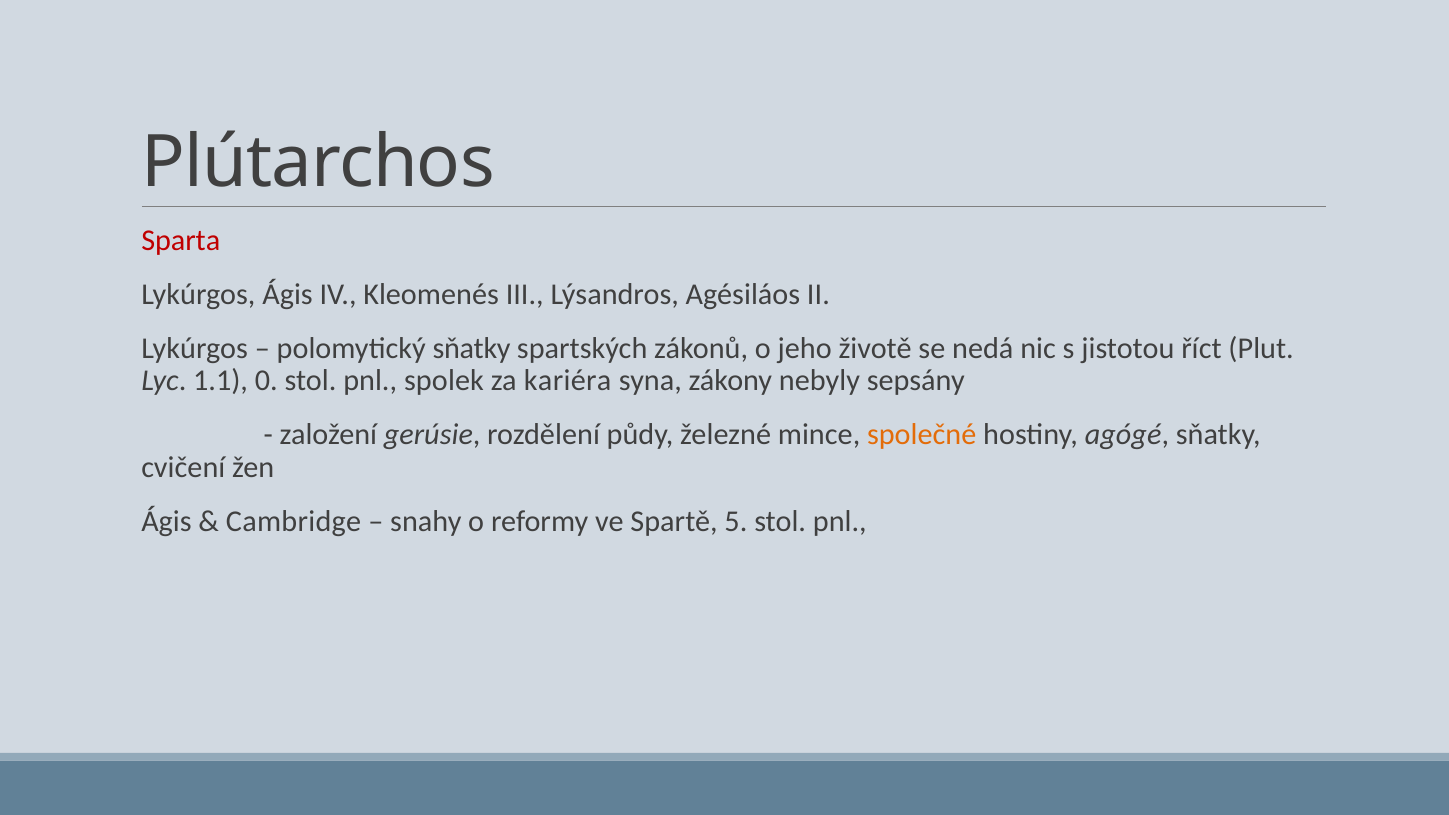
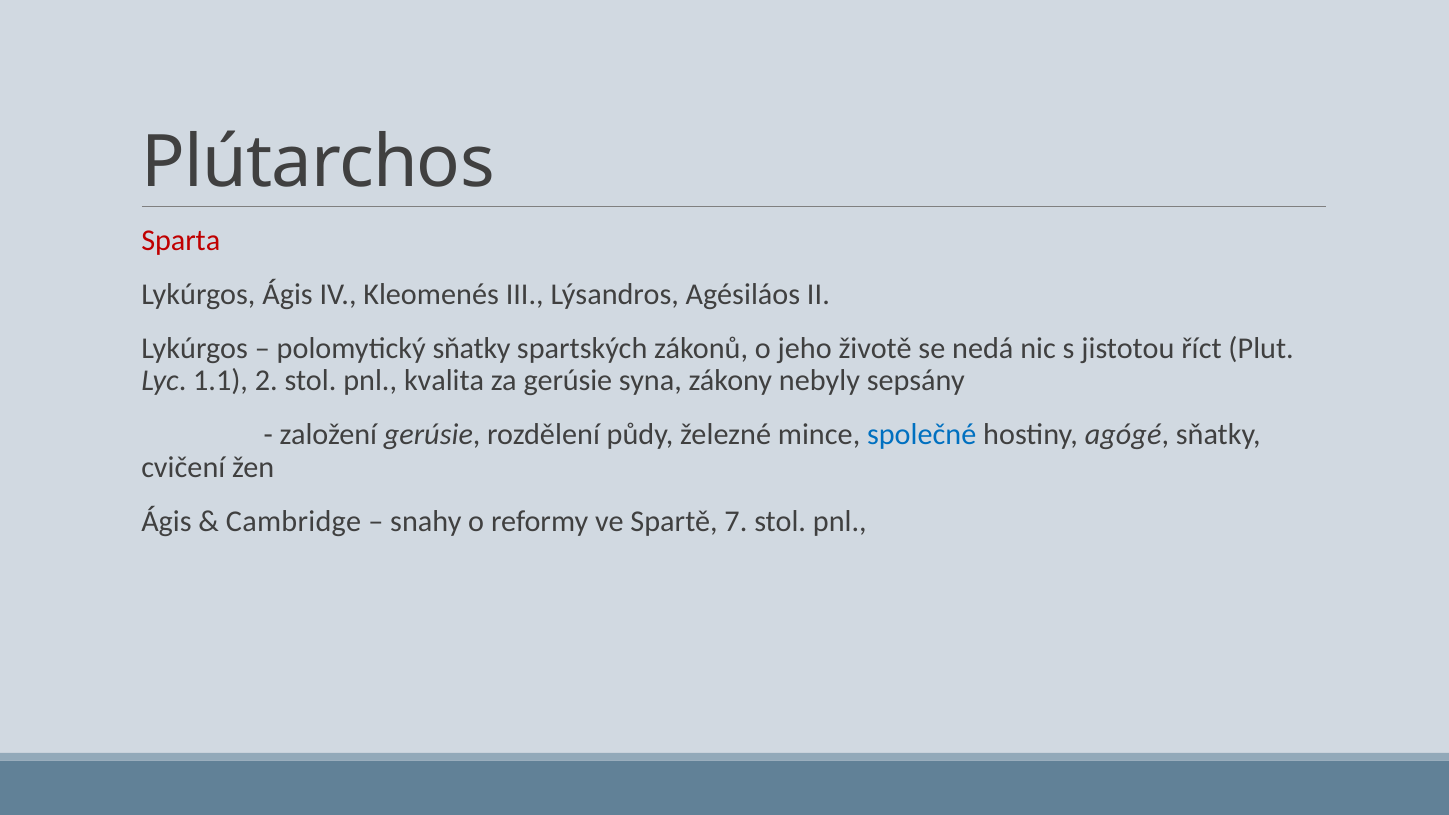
0: 0 -> 2 (266, 381)
spolek: spolek -> kvalita (444, 381)
za kariéra: kariéra -> gerúsie (568, 381)
společné colour: orange -> blue (922, 435)
5: 5 -> 7 (736, 521)
